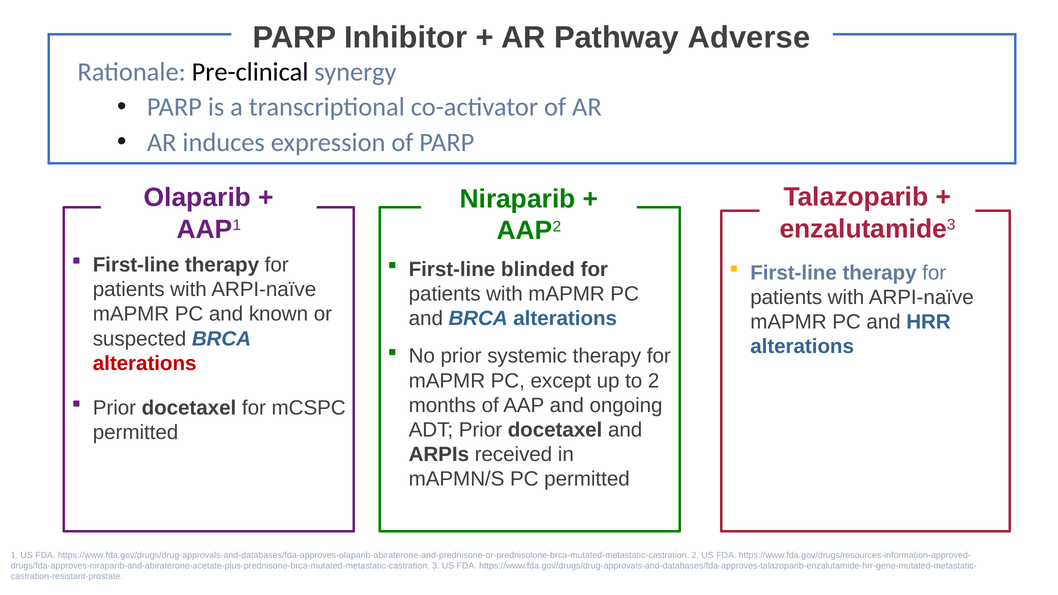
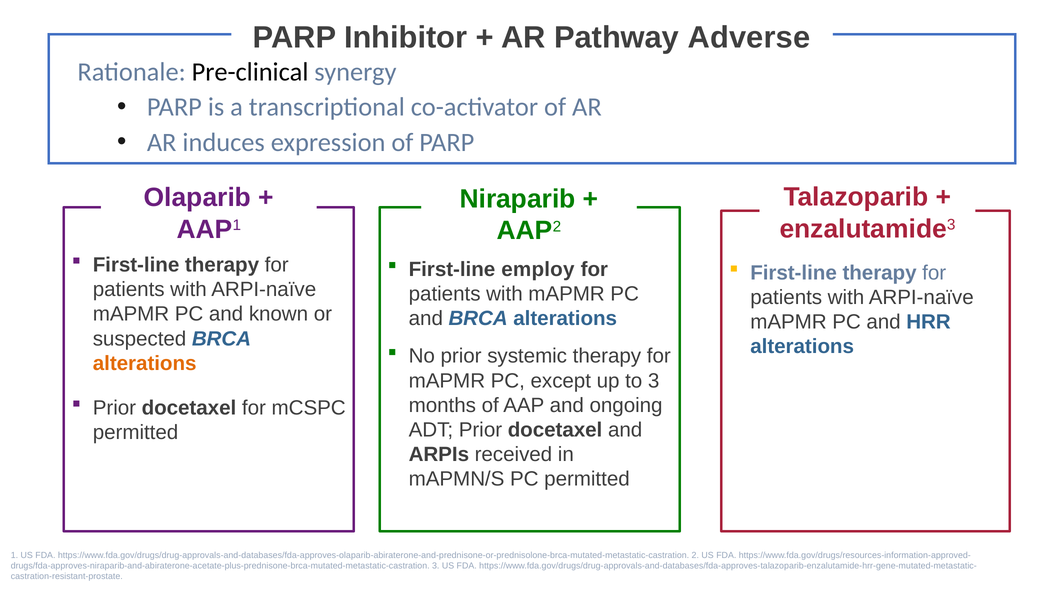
blinded: blinded -> employ (538, 269)
alterations colour: red -> orange (145, 363)
to 2: 2 -> 3 (654, 381)
